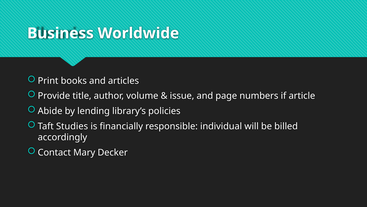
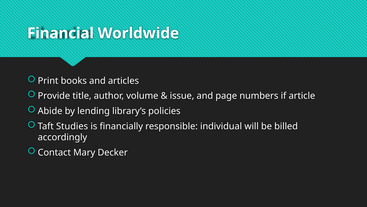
Business: Business -> Financial (61, 33)
